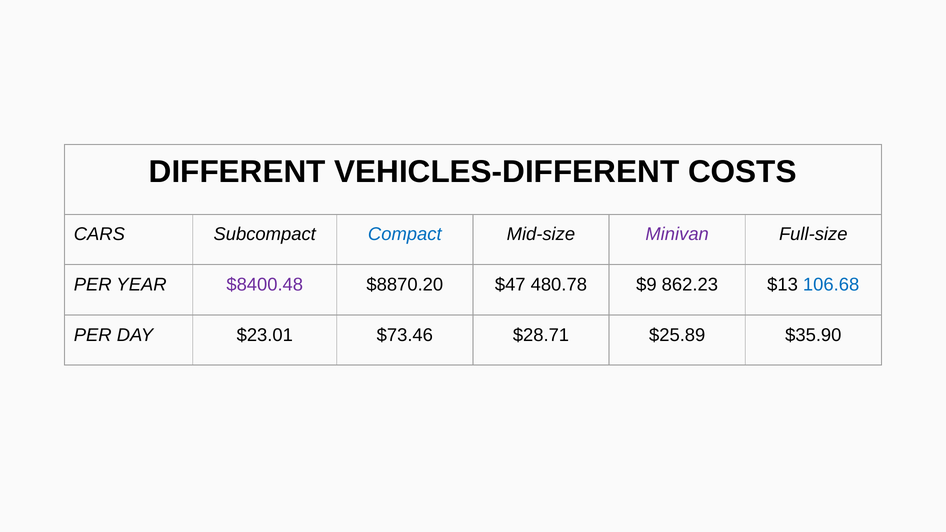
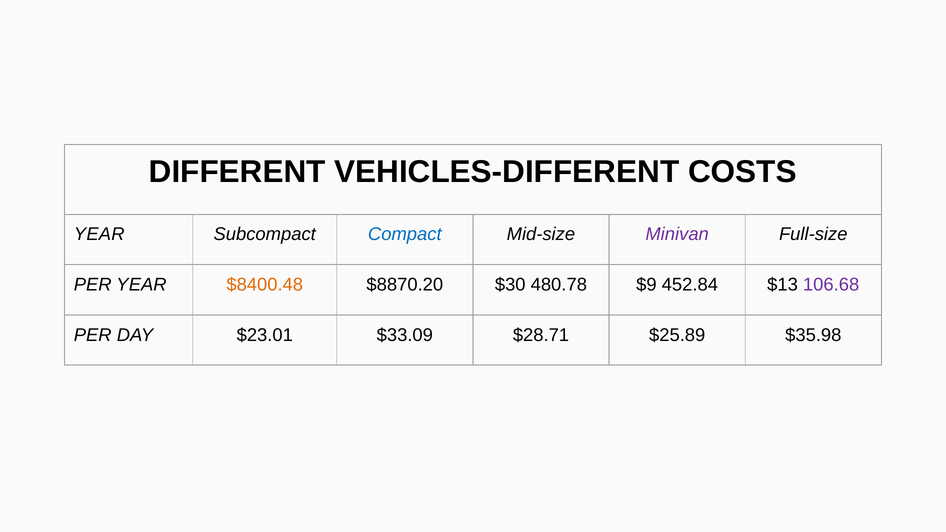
CARS: CARS -> YEAR (99, 234)
$8400.48 colour: purple -> orange (265, 285)
$47: $47 -> $30 (510, 285)
862.23: 862.23 -> 452.84 (690, 285)
106.68 colour: blue -> purple (831, 285)
$73.46: $73.46 -> $33.09 (405, 335)
$35.90: $35.90 -> $35.98 (813, 335)
